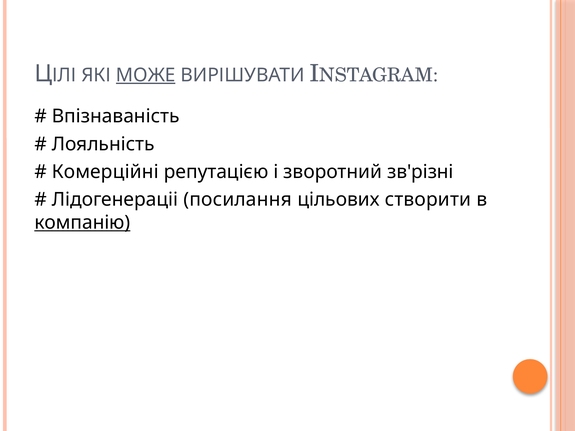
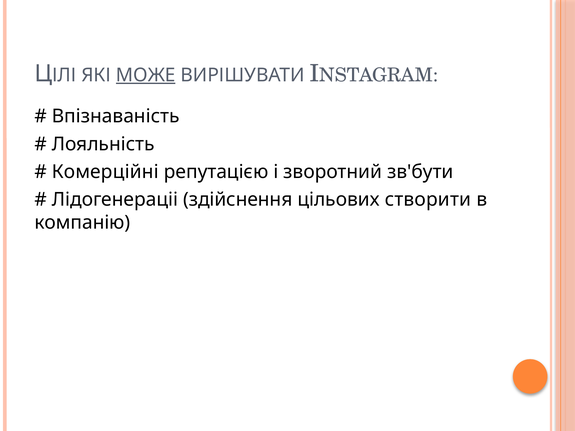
зв'різні: зв'різні -> зв'бути (420, 172)
посилання: посилання -> здійснення (238, 200)
компанію underline: present -> none (82, 223)
